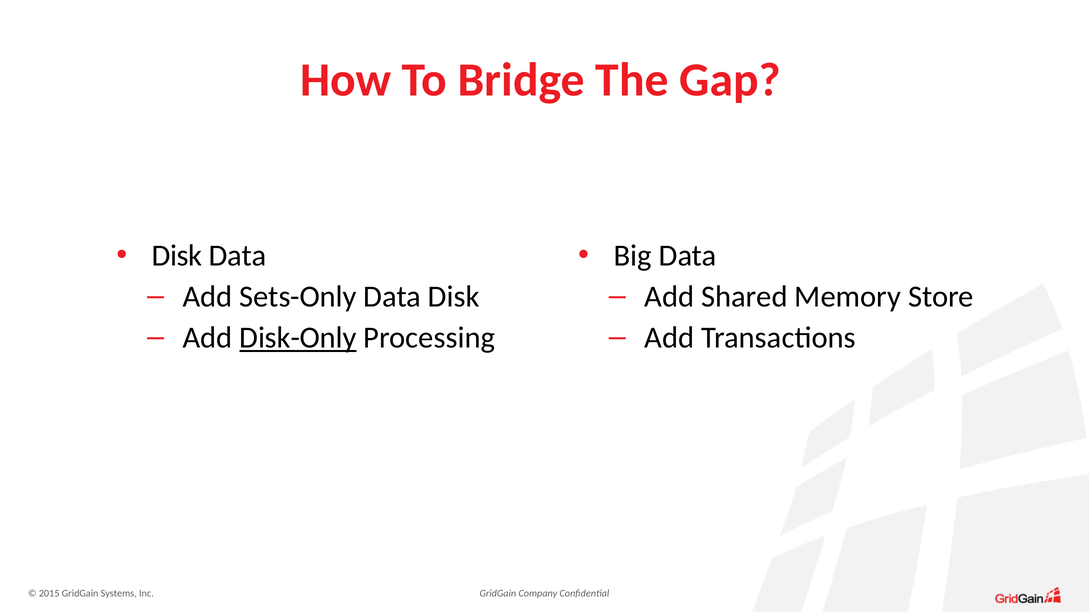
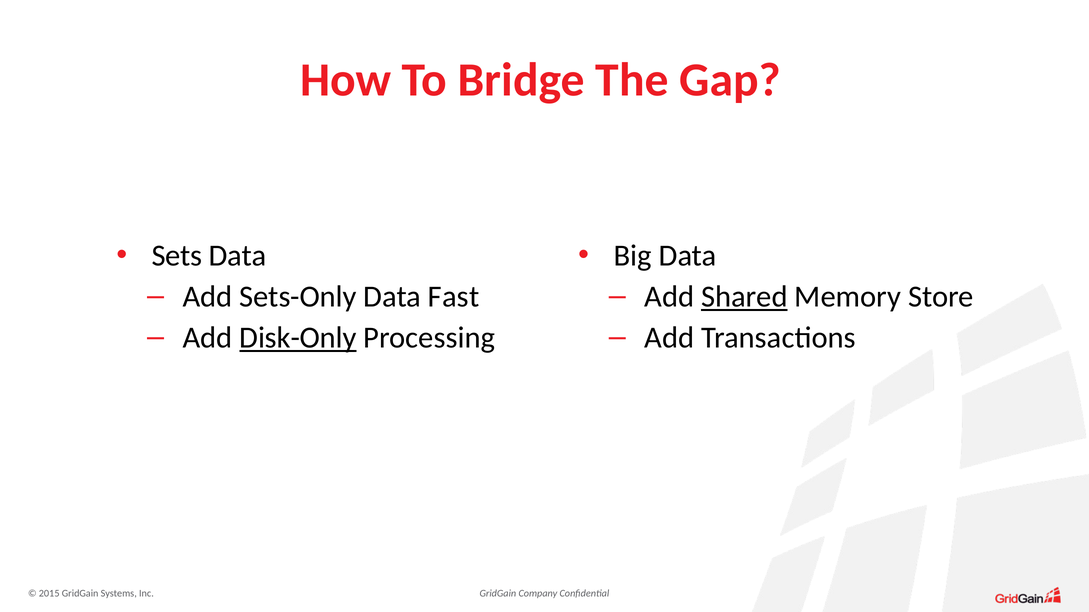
Disk: Disk -> Sets (177, 256)
Data Disk: Disk -> Fast (454, 297)
Shared underline: none -> present (744, 297)
